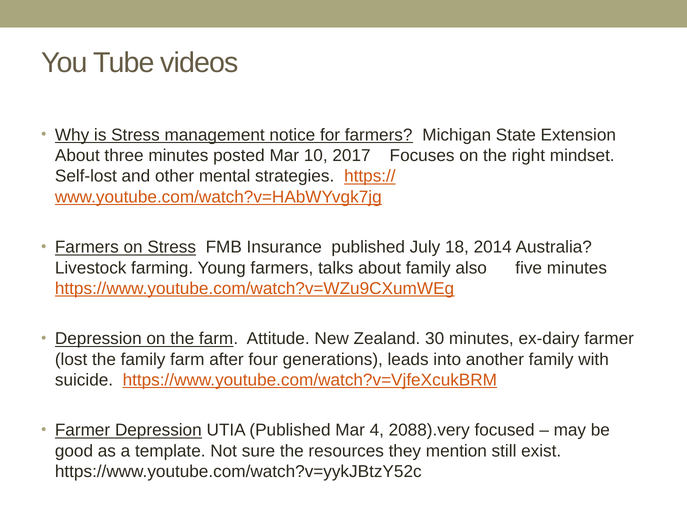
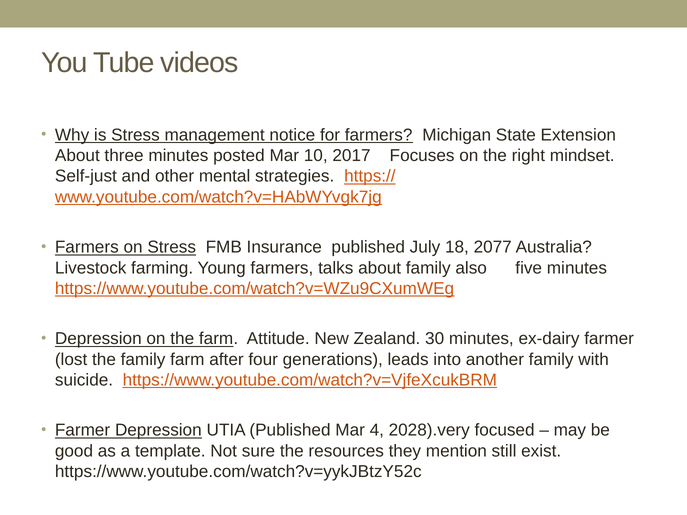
Self-lost: Self-lost -> Self-just (86, 176)
2014: 2014 -> 2077 (493, 247)
2088).very: 2088).very -> 2028).very (429, 431)
